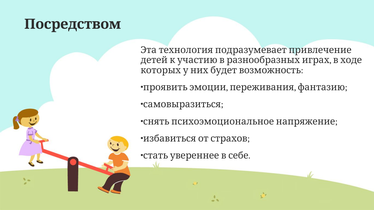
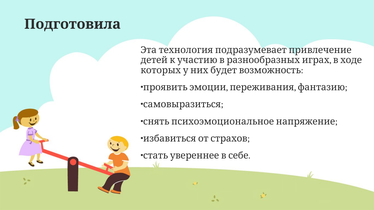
Посредством: Посредством -> Подготовила (73, 24)
